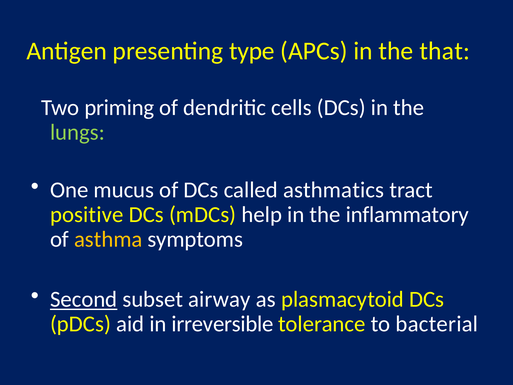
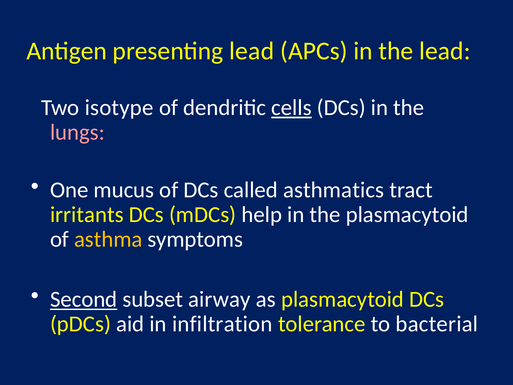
presenting type: type -> lead (252, 51)
the that: that -> lead (445, 51)
priming: priming -> isotype (119, 108)
cells underline: none -> present (291, 108)
lungs colour: light green -> pink (77, 132)
positive: positive -> irritants (87, 214)
the inflammatory: inflammatory -> plasmacytoid (407, 214)
irreversible: irreversible -> infiltration (222, 324)
